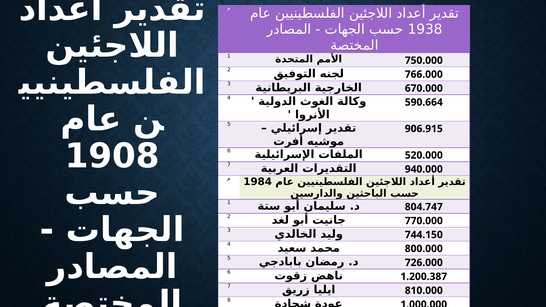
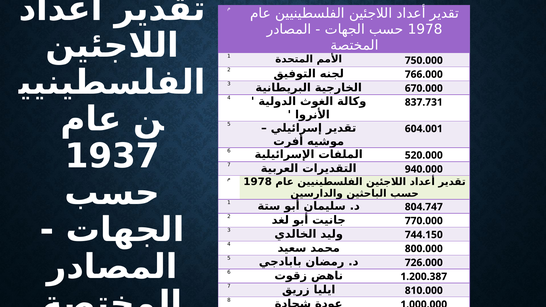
1938: 1938 -> 1978 (425, 29)
590.664: 590.664 -> 837.731 (424, 102)
906.915: 906.915 -> 604.001 (424, 129)
1908: 1908 -> 1937 (112, 156)
1984: 1984 -> 1978 (258, 182)
